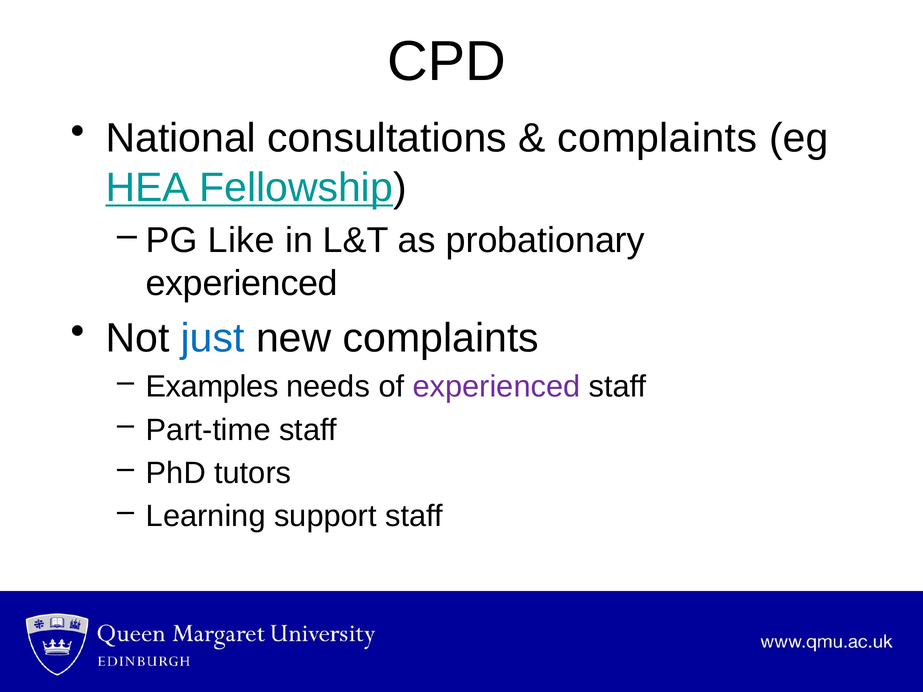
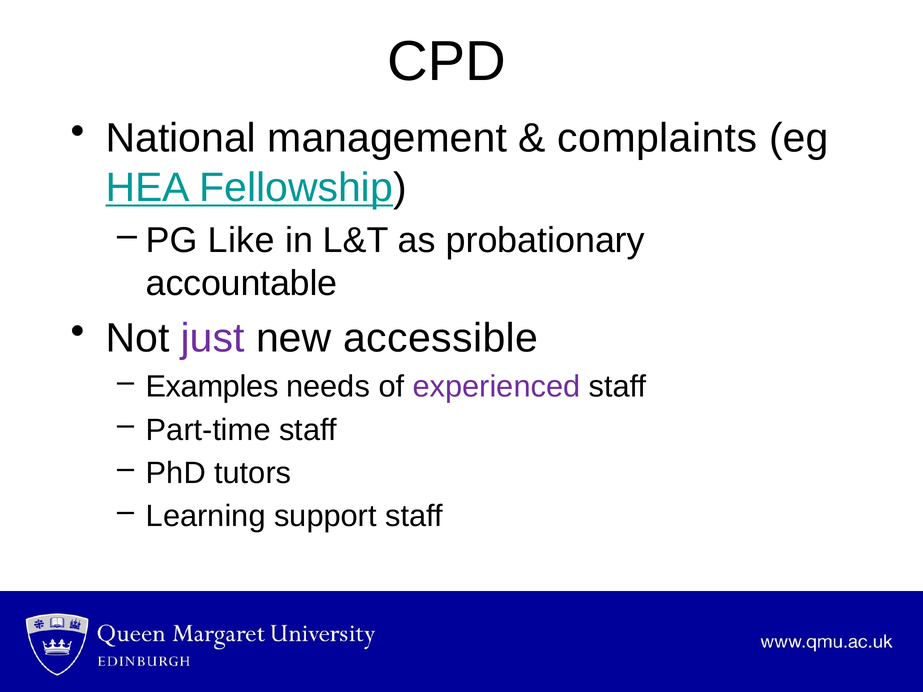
consultations: consultations -> management (387, 138)
experienced: experienced -> accountable (242, 284)
just colour: blue -> purple (213, 338)
new complaints: complaints -> accessible (441, 338)
